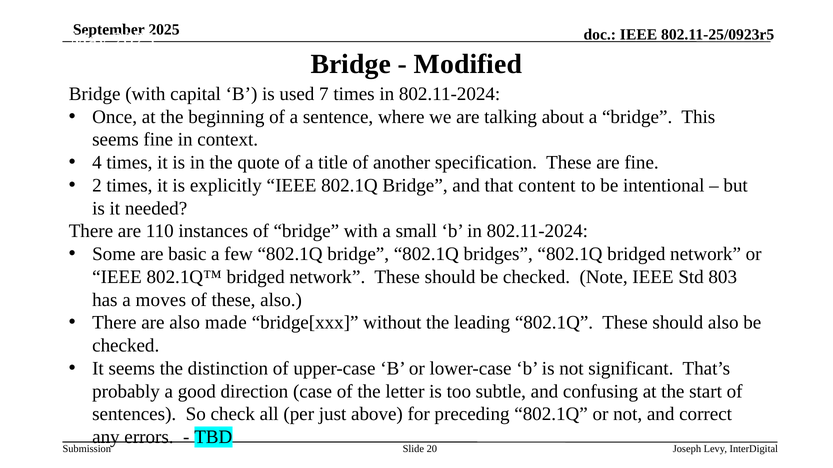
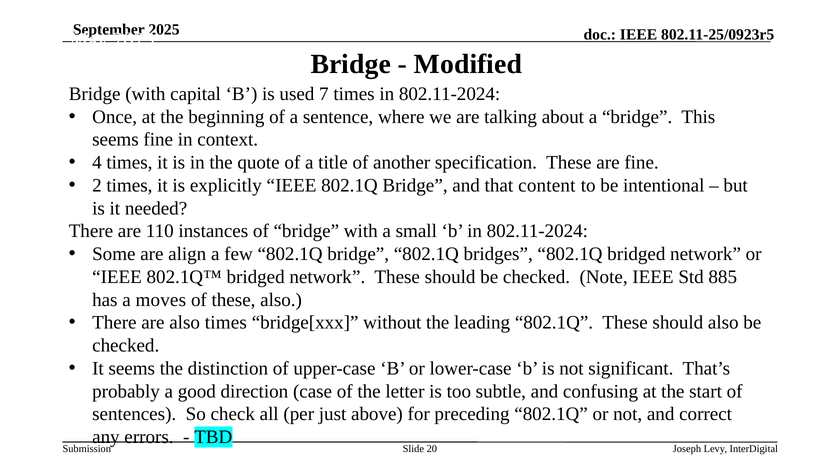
basic: basic -> align (187, 254)
803: 803 -> 885 (723, 277)
also made: made -> times (226, 323)
